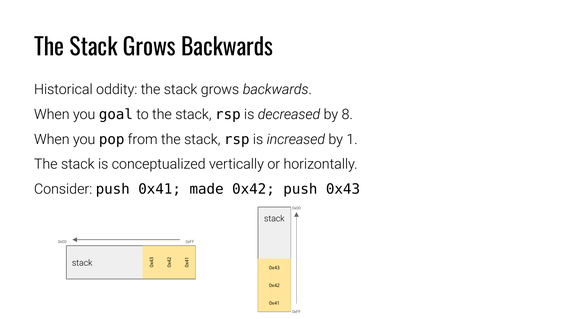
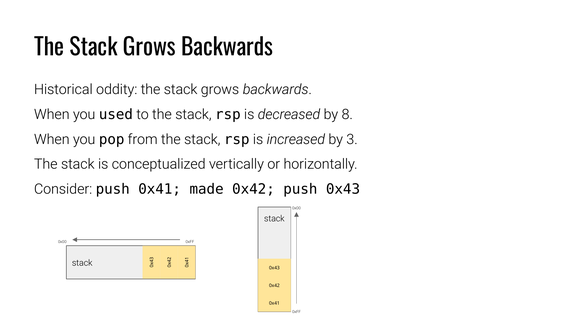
goal: goal -> used (116, 114)
by 1: 1 -> 3 (352, 139)
